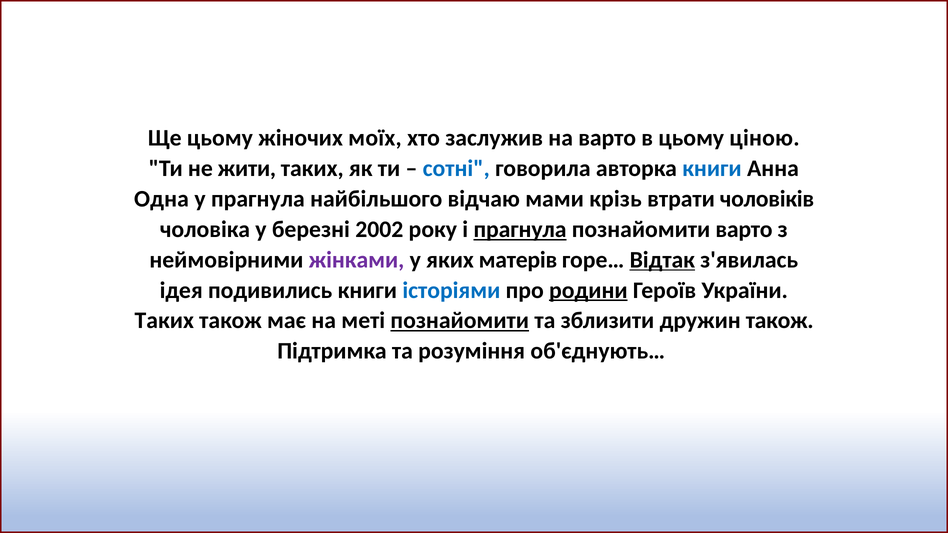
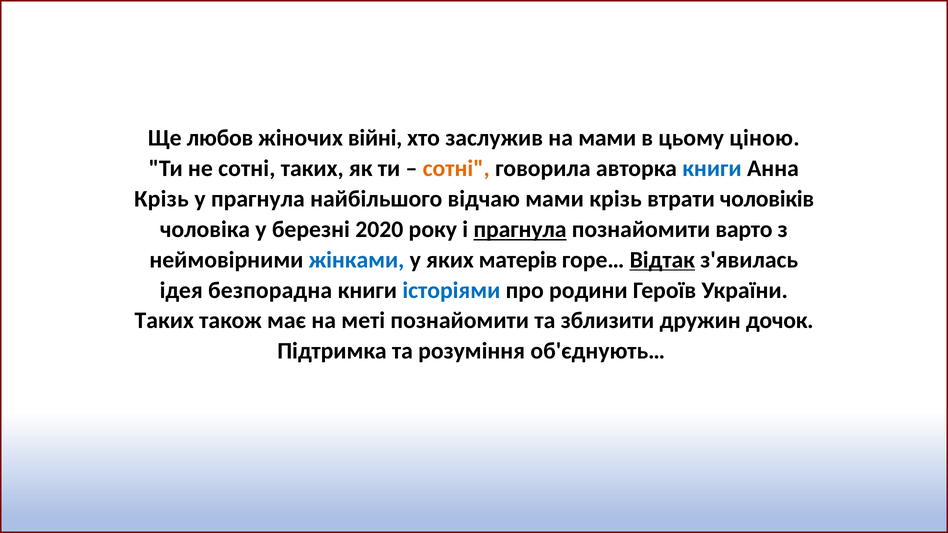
Ще цьому: цьому -> любов (220, 138)
моїх: моїх -> війні (375, 138)
на варто: варто -> мами (607, 138)
не жити: жити -> сотні (247, 169)
сотні colour: blue -> orange (456, 169)
Одна: Одна -> Крізь (161, 199)
2002: 2002 -> 2020 (379, 229)
жінками colour: purple -> blue (357, 260)
подивились: подивились -> безпорадна (270, 290)
родини underline: present -> none (588, 290)
познайомити underline: present -> none (460, 321)
дружин також: також -> дочок (780, 321)
